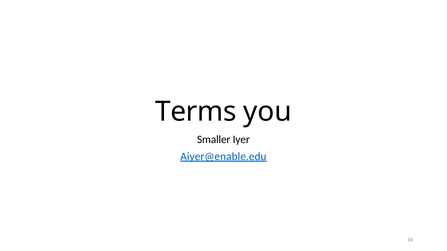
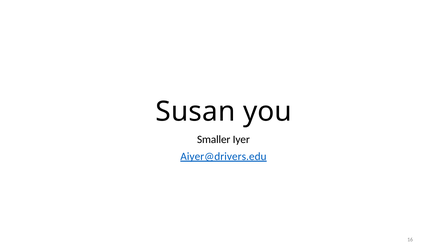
Terms: Terms -> Susan (196, 112)
Aiyer@enable.edu: Aiyer@enable.edu -> Aiyer@drivers.edu (223, 157)
